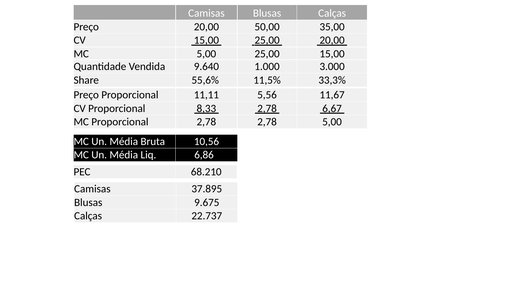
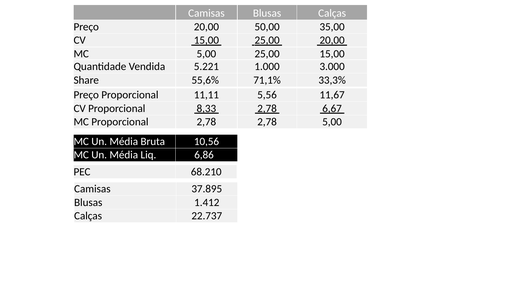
9.640: 9.640 -> 5.221 (206, 66)
11,5%: 11,5% -> 71,1% (267, 80)
9.675: 9.675 -> 1.412 (207, 202)
